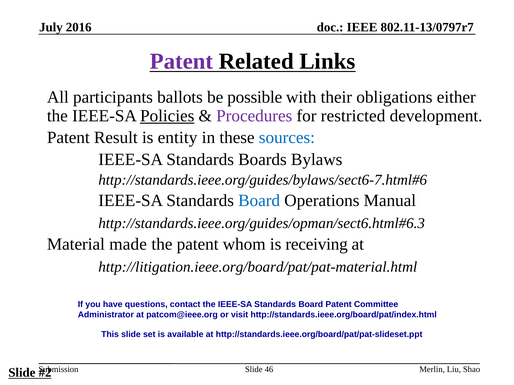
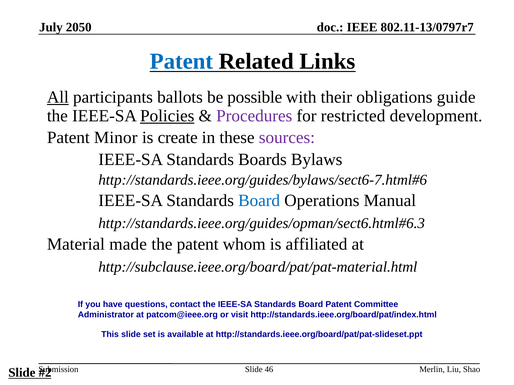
2016: 2016 -> 2050 (79, 27)
Patent colour: purple -> blue (181, 62)
All underline: none -> present (58, 97)
either: either -> guide (456, 97)
Result: Result -> Minor (116, 138)
entity: entity -> create (178, 138)
sources colour: blue -> purple (287, 138)
receiving: receiving -> affiliated (316, 245)
http://litigation.ieee.org/board/pat/pat-material.html: http://litigation.ieee.org/board/pat/pat-material.html -> http://subclause.ieee.org/board/pat/pat-material.html (258, 267)
